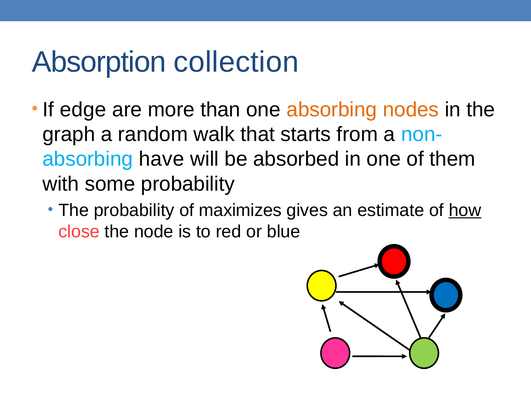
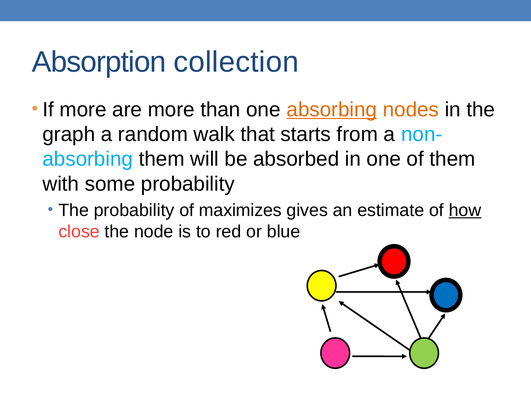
If edge: edge -> more (83, 109)
absorbing underline: none -> present (332, 109)
absorbing have: have -> them (162, 159)
